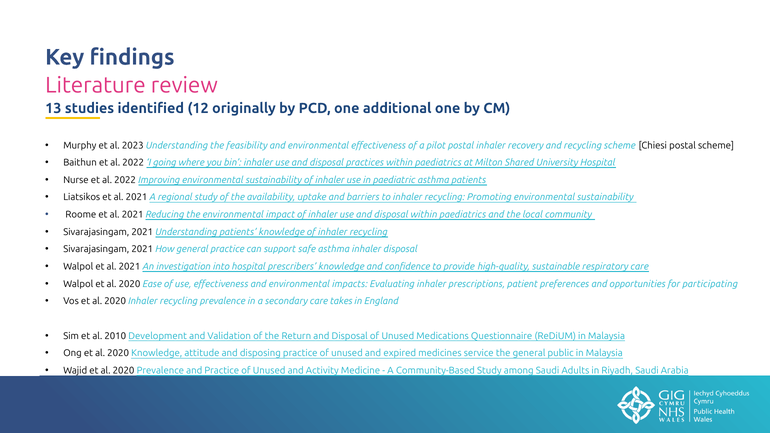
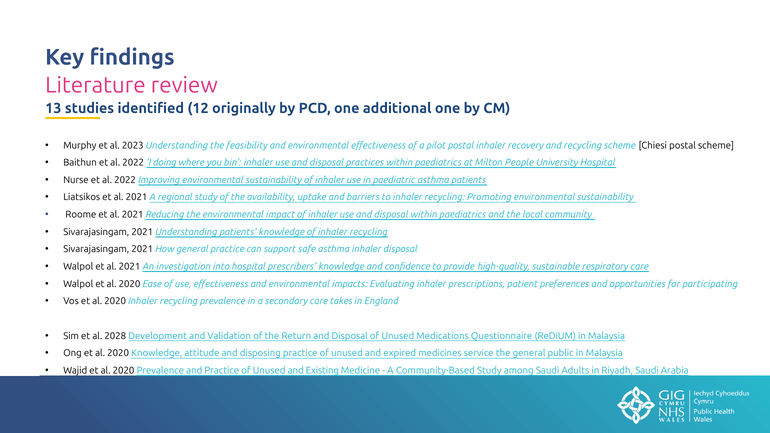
going: going -> doing (165, 163)
Shared: Shared -> People (519, 163)
2010: 2010 -> 2028 (115, 336)
Activity: Activity -> Existing (322, 371)
